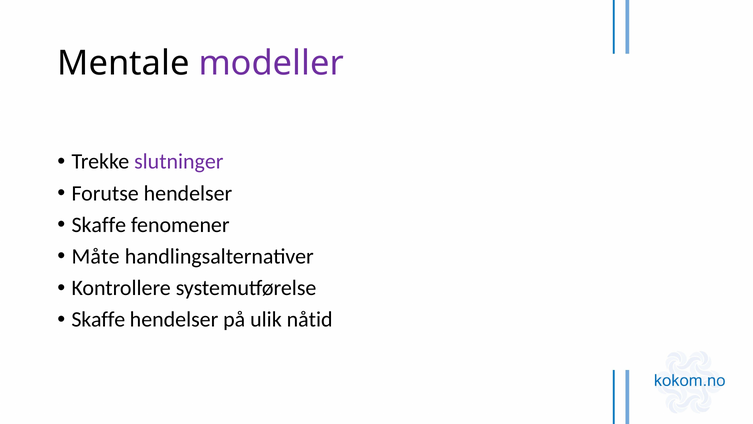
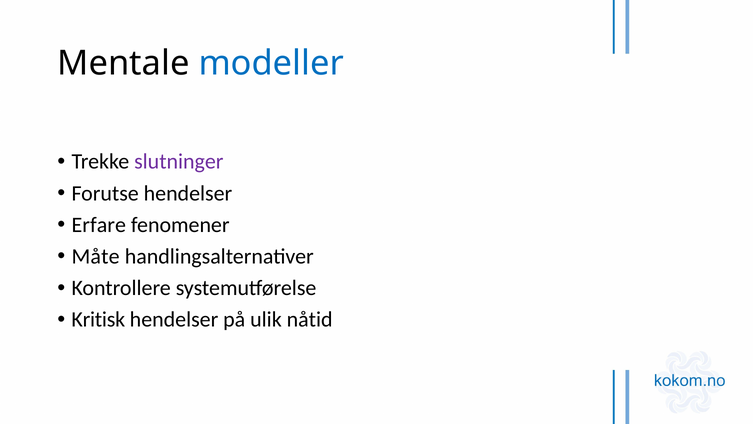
modeller colour: purple -> blue (271, 63)
Skaffe: Skaffe -> Erfare (99, 225)
Skaffe: Skaffe -> Kritisk (98, 319)
